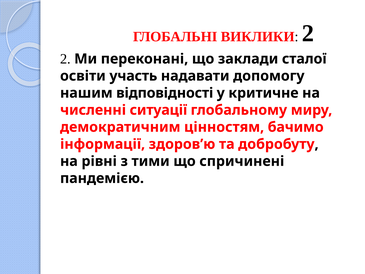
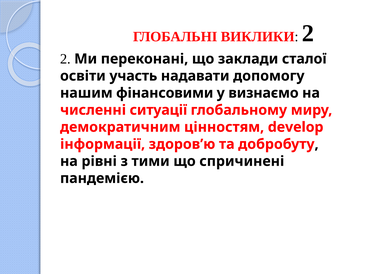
відповідності: відповідності -> фінансовими (165, 93)
критичне: критичне -> визнаємо (264, 93)
бачимо: бачимо -> develop (296, 127)
